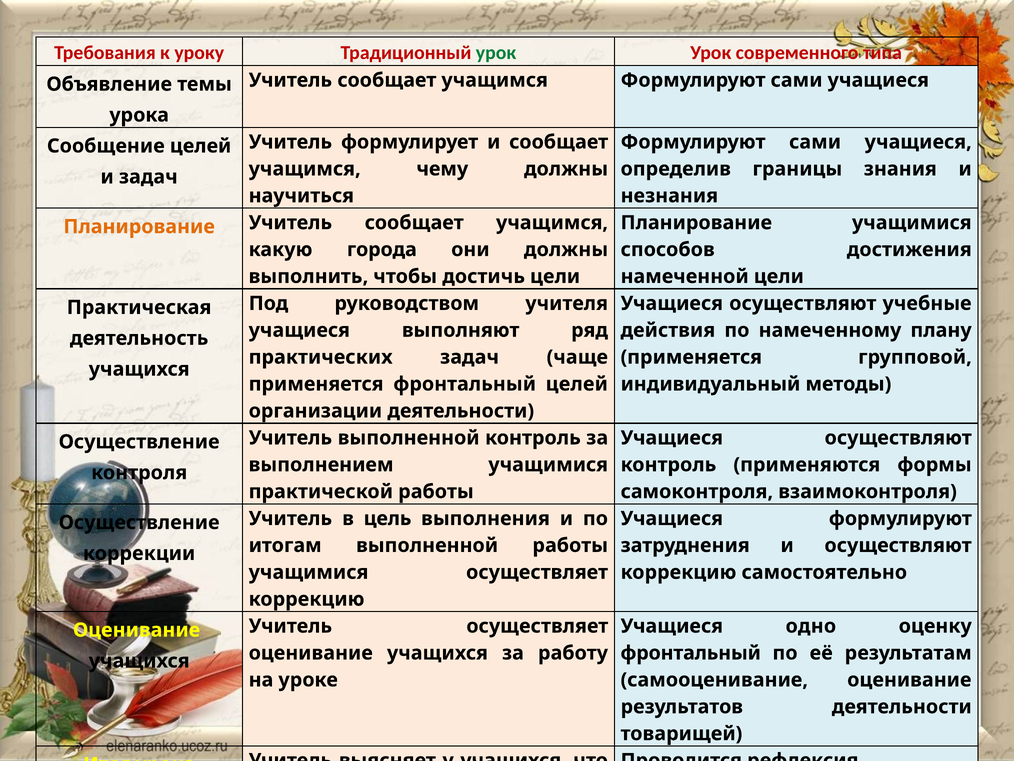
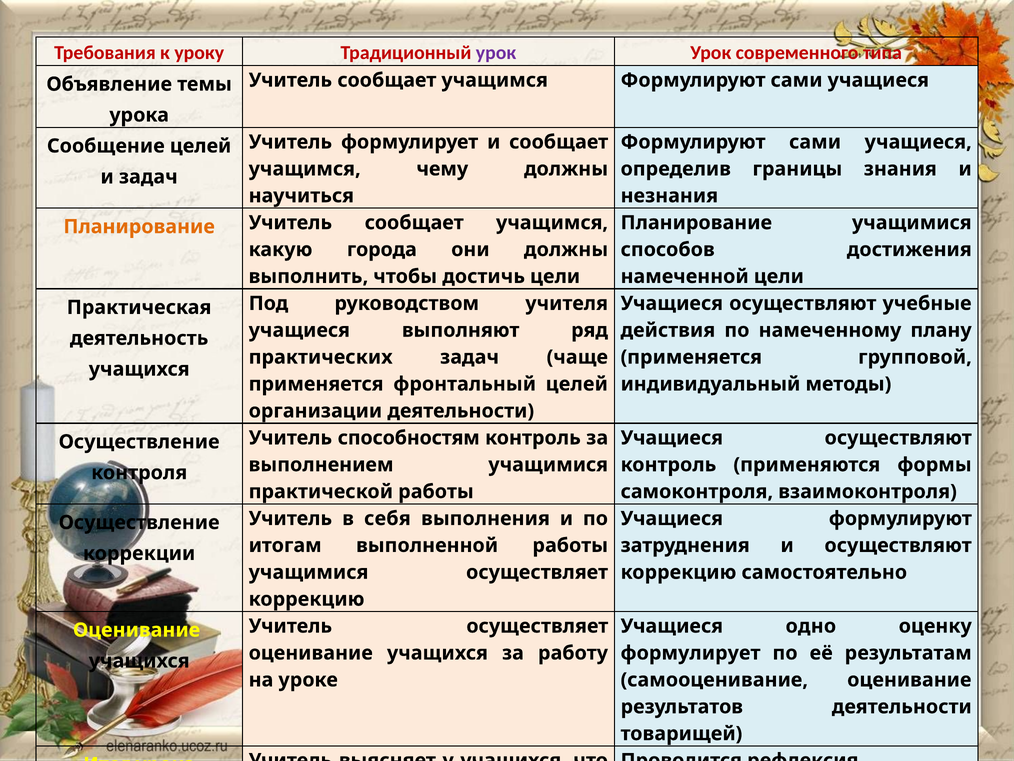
урок colour: green -> purple (496, 53)
Учитель выполненной: выполненной -> способностям (409, 438)
цель: цель -> себя (387, 518)
фронтальный: фронтальный -> формулирует (691, 653)
